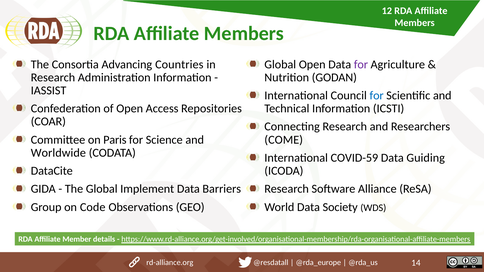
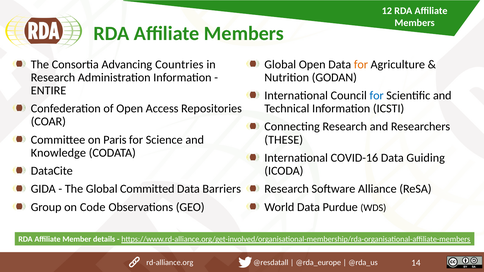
for colour: purple -> orange (361, 64)
IASSIST: IASSIST -> ENTIRE (49, 91)
COME: COME -> THESE (284, 140)
Worldwide: Worldwide -> Knowledge (58, 153)
COVID-59: COVID-59 -> COVID-16 (354, 158)
Implement: Implement -> Committed (147, 189)
Society: Society -> Purdue (340, 207)
